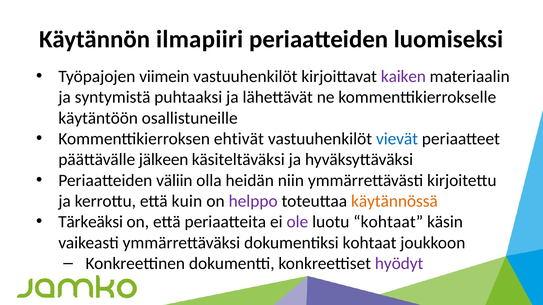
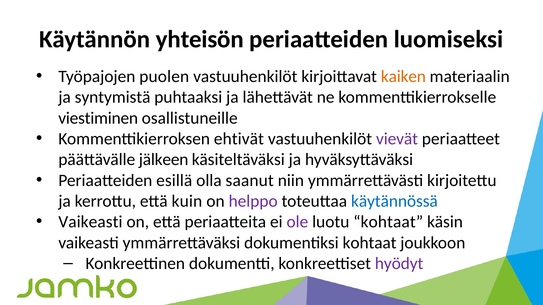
ilmapiiri: ilmapiiri -> yhteisön (200, 39)
viimein: viimein -> puolen (164, 77)
kaiken colour: purple -> orange (403, 77)
käytäntöön: käytäntöön -> viestiminen (98, 118)
vievät colour: blue -> purple (397, 139)
väliin: väliin -> esillä (174, 181)
heidän: heidän -> saanut (250, 181)
käytännössä colour: orange -> blue (394, 201)
Tärkeäksi: Tärkeäksi -> Vaikeasti (90, 222)
